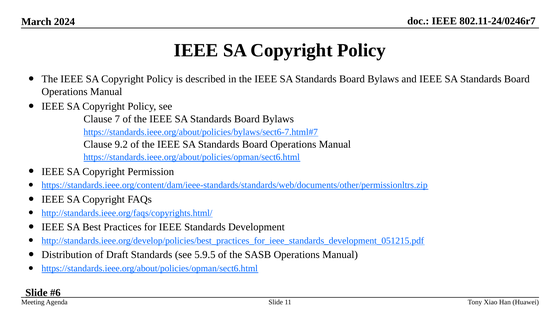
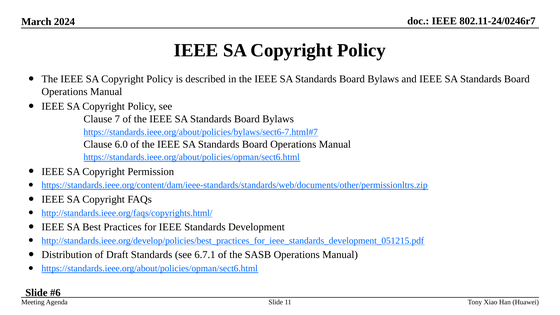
9.2: 9.2 -> 6.0 (121, 144)
5.9.5: 5.9.5 -> 6.7.1 (205, 255)
